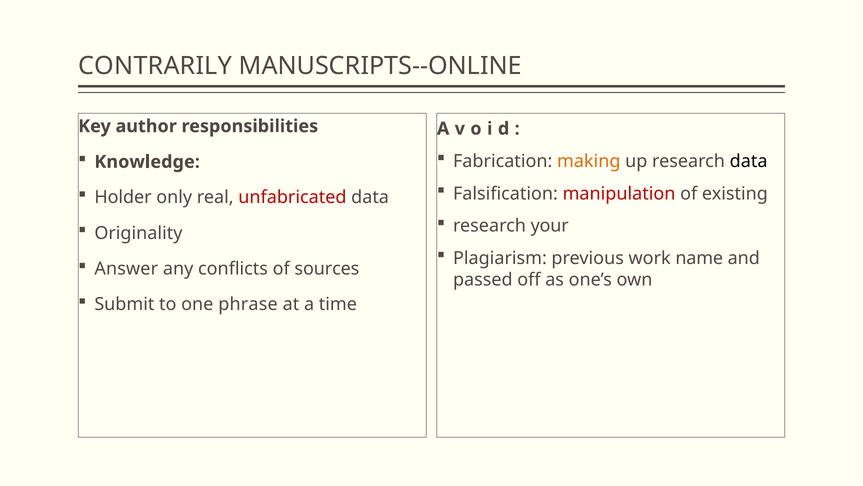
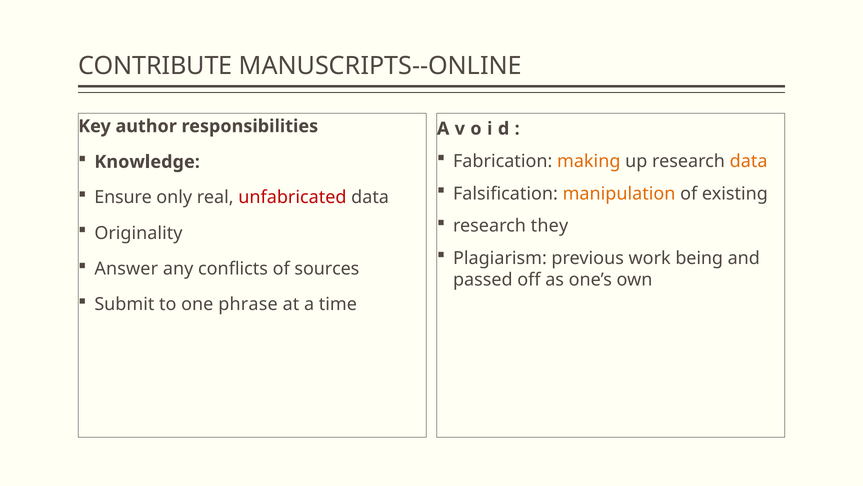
CONTRARILY: CONTRARILY -> CONTRIBUTE (155, 66)
data colour: black -> orange (749, 161)
manipulation colour: red -> orange (619, 193)
Holder: Holder -> Ensure (123, 197)
your: your -> they (549, 226)
name: name -> being (699, 258)
